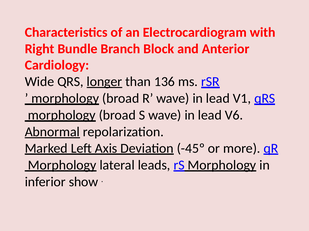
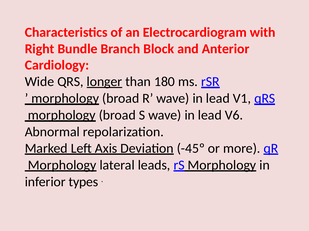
136: 136 -> 180 (165, 82)
Abnormal underline: present -> none (52, 132)
show: show -> types (83, 182)
